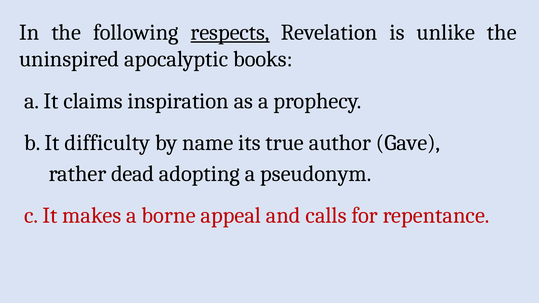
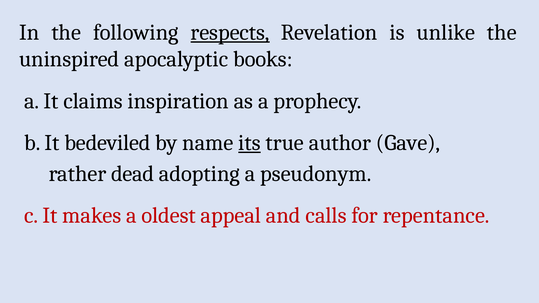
difficulty: difficulty -> bedeviled (107, 143)
its underline: none -> present (249, 143)
borne: borne -> oldest (169, 216)
